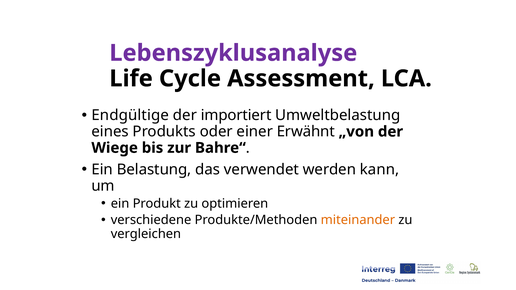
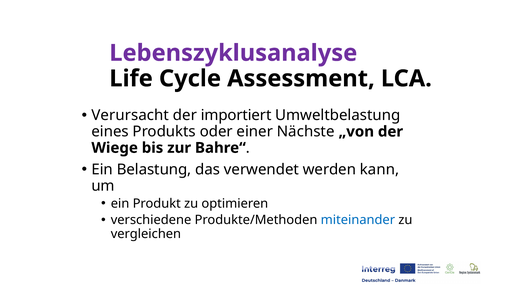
Endgültige: Endgültige -> Verursacht (130, 115)
Erwähnt: Erwähnt -> Nächste (306, 132)
miteinander colour: orange -> blue (358, 220)
